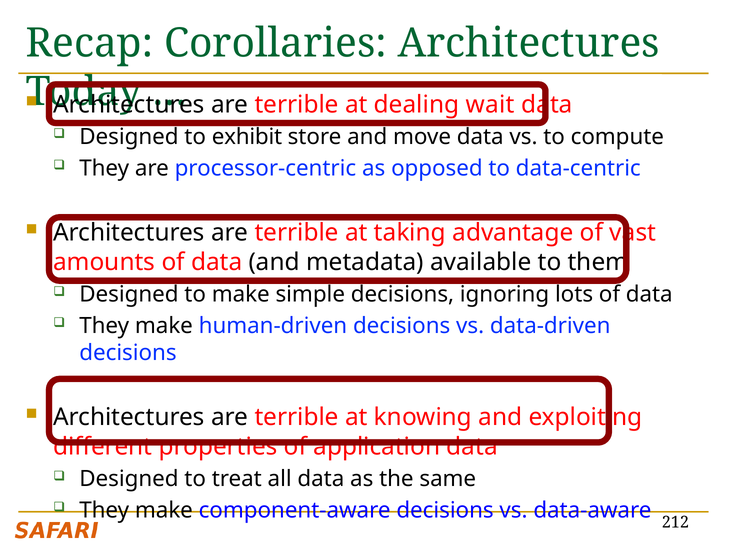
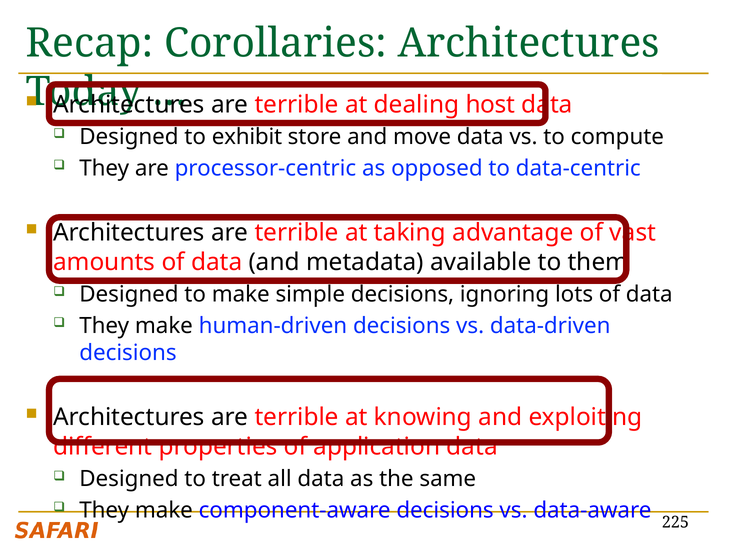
wait: wait -> host (490, 104)
212: 212 -> 225 (675, 522)
